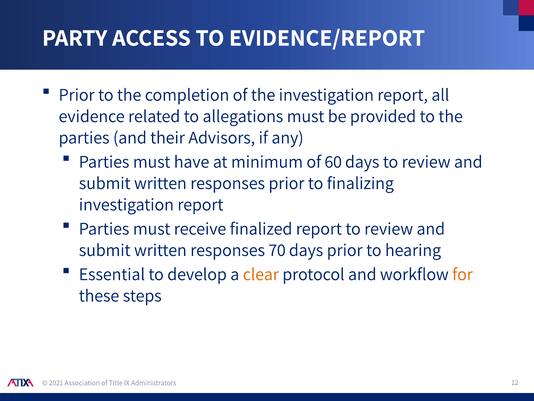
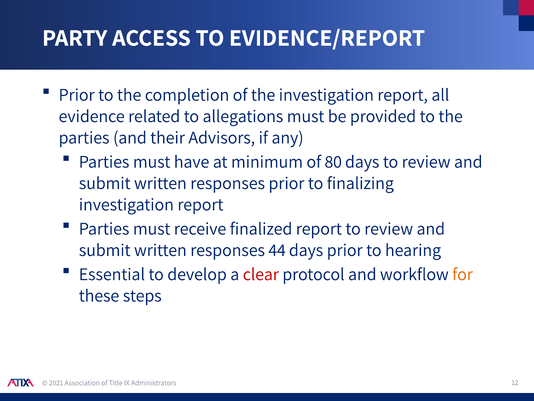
60: 60 -> 80 (333, 162)
70: 70 -> 44 (277, 250)
clear colour: orange -> red (261, 274)
